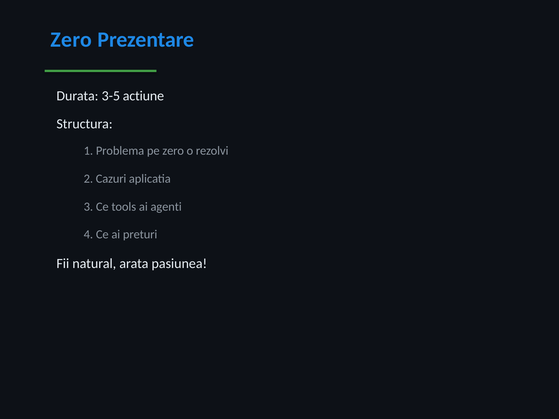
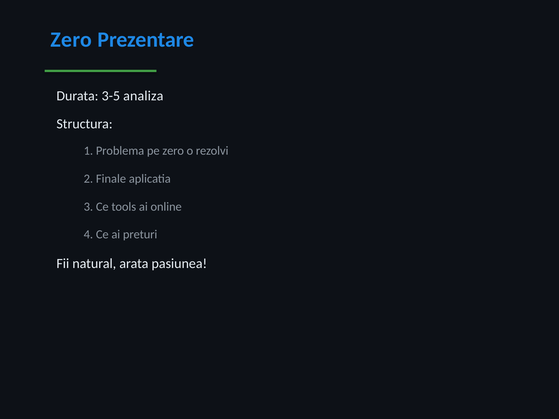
actiune: actiune -> analiza (143, 96)
Cazuri: Cazuri -> Finale (111, 179)
agenti: agenti -> online (166, 207)
